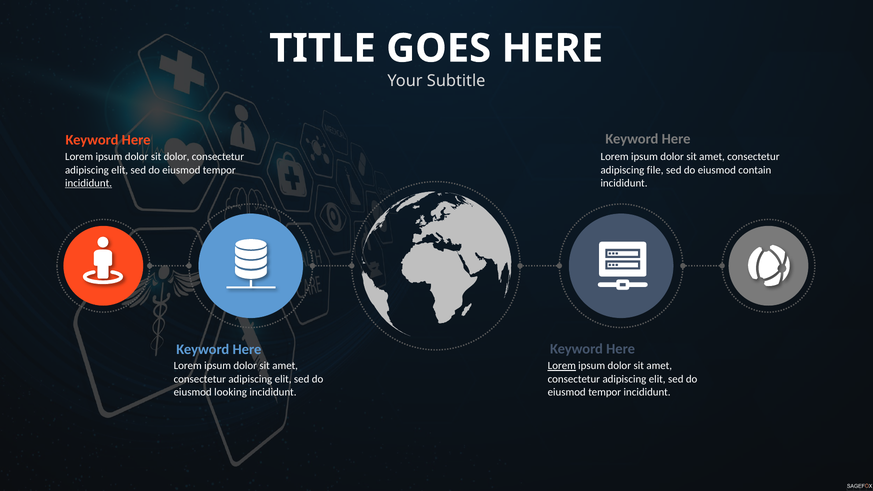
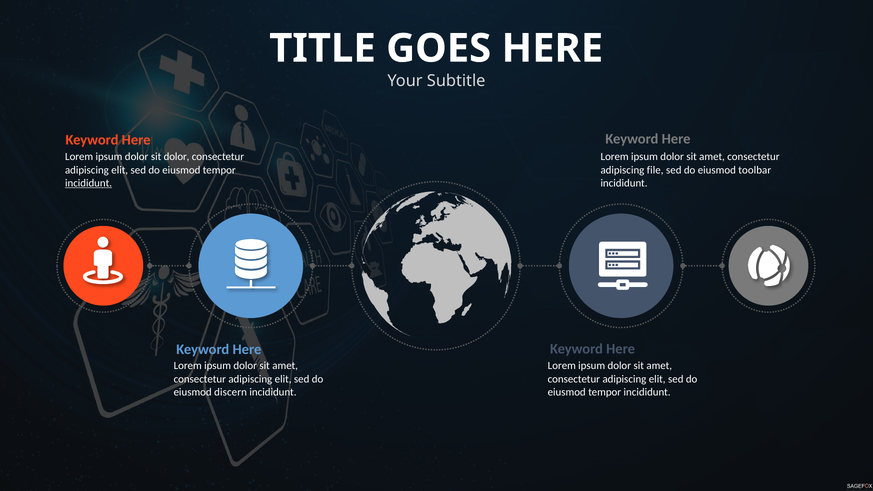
contain: contain -> toolbar (755, 170)
Lorem underline: present -> none (562, 366)
looking: looking -> discern (231, 392)
